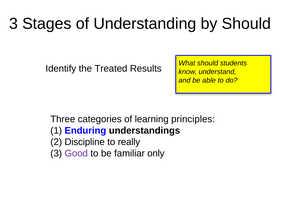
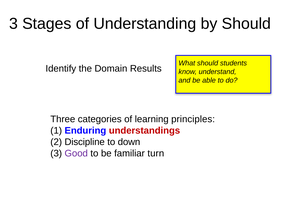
Treated: Treated -> Domain (111, 69)
understandings colour: black -> red (144, 130)
really: really -> down (129, 142)
only: only -> turn (156, 153)
